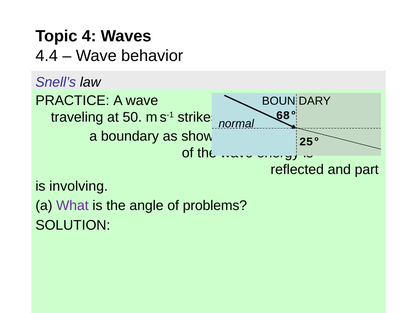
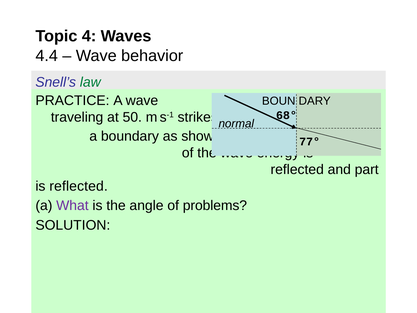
law colour: black -> green (90, 82)
25°: 25° -> 77° (310, 142)
involving: involving -> reflected (79, 186)
